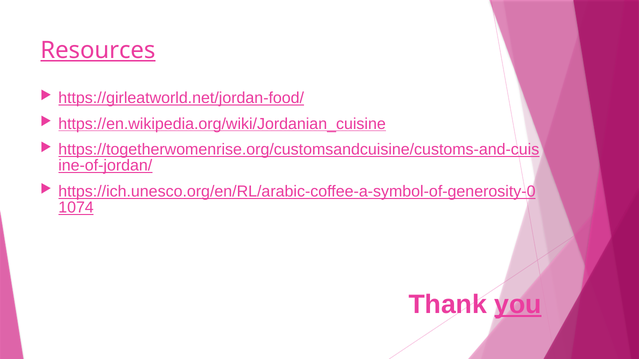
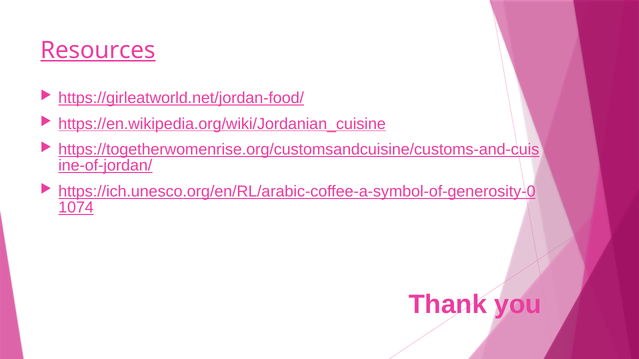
you underline: present -> none (518, 305)
